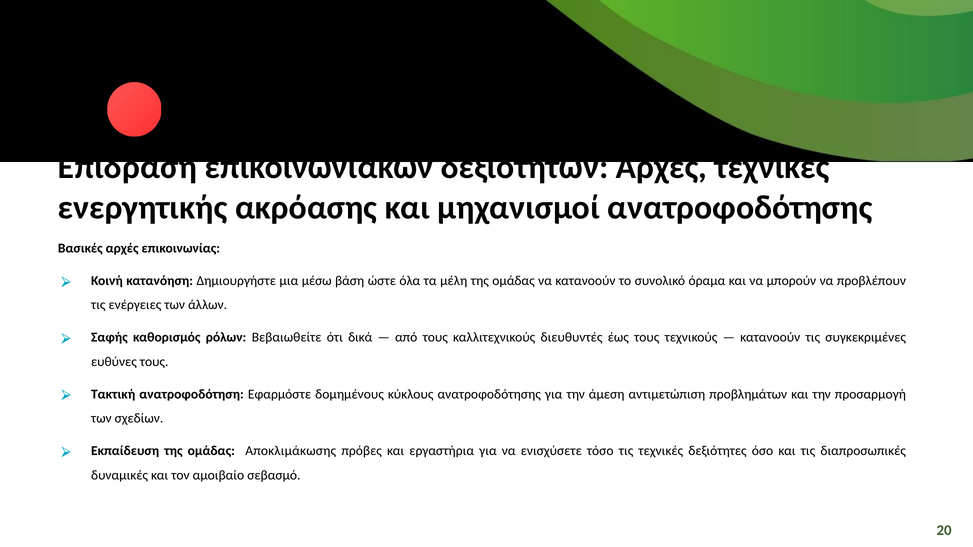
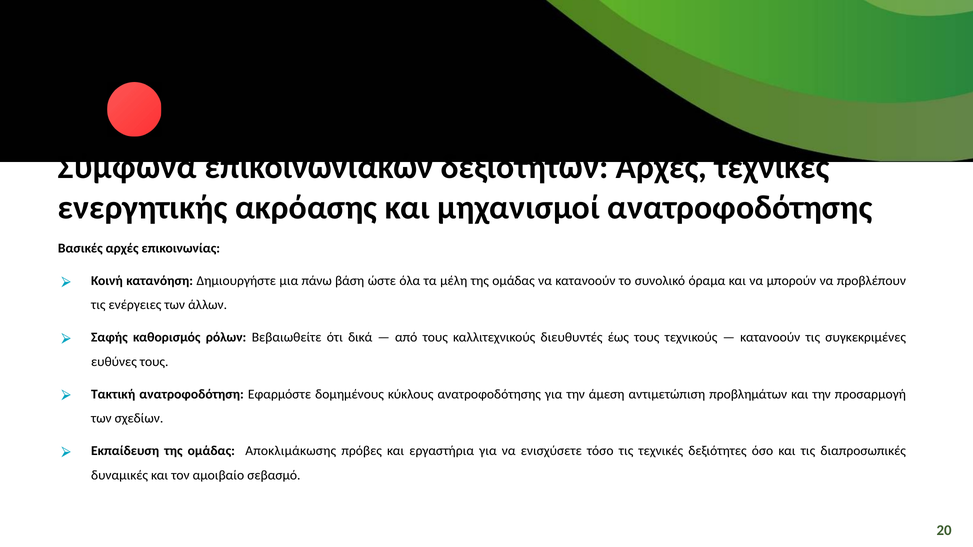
Επίδραση: Επίδραση -> Σύμφωνα (127, 167)
μέσω: μέσω -> πάνω (317, 281)
